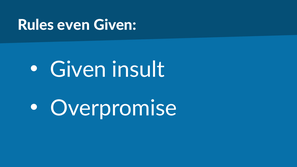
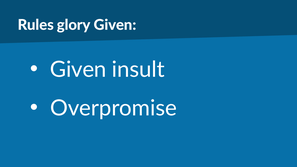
even: even -> glory (74, 25)
